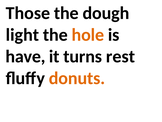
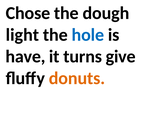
Those: Those -> Chose (28, 13)
hole colour: orange -> blue (88, 35)
rest: rest -> give (121, 56)
